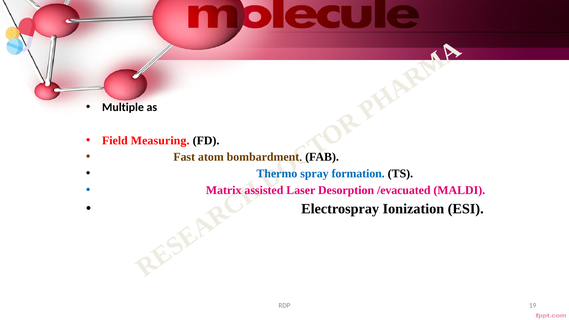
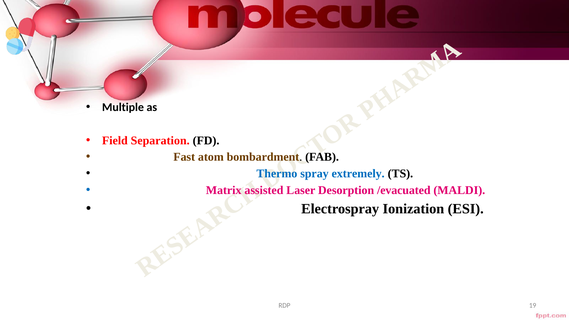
Measuring: Measuring -> Separation (160, 141)
formation: formation -> extremely (358, 174)
